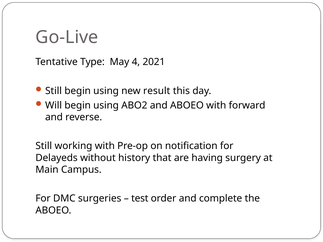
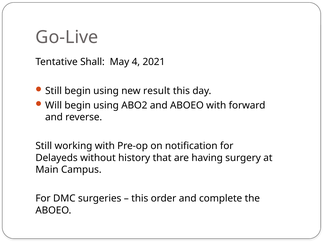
Type: Type -> Shall (92, 62)
test: test -> this (140, 199)
